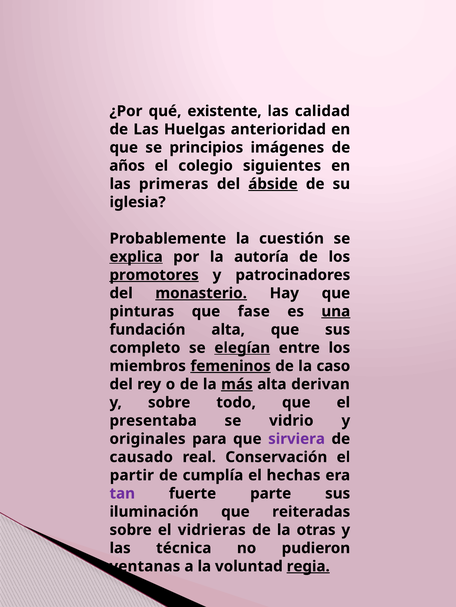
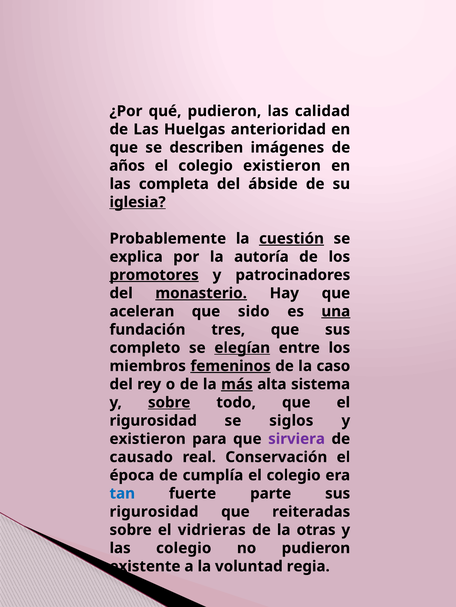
qué existente: existente -> pudieron (224, 111)
principios: principios -> describen (206, 148)
colegio siguientes: siguientes -> existieron (282, 166)
primeras: primeras -> completa (174, 184)
ábside underline: present -> none (273, 184)
iglesia underline: none -> present (138, 202)
cuestión underline: none -> present (291, 239)
explica underline: present -> none (136, 257)
pinturas: pinturas -> aceleran (142, 312)
fase: fase -> sido (254, 312)
fundación alta: alta -> tres (228, 330)
derivan: derivan -> sistema (321, 385)
sobre underline: none -> present (169, 403)
presentaba: presentaba -> rigurosidad (153, 421)
vidrio: vidrio -> siglos (291, 421)
originales: originales -> existieron (148, 440)
partir: partir -> época (132, 476)
hechas: hechas -> colegio (294, 476)
tan colour: purple -> blue (122, 494)
iluminación: iluminación -> rigurosidad (154, 513)
las técnica: técnica -> colegio (184, 549)
ventanas: ventanas -> existente (145, 567)
regia underline: present -> none (308, 567)
